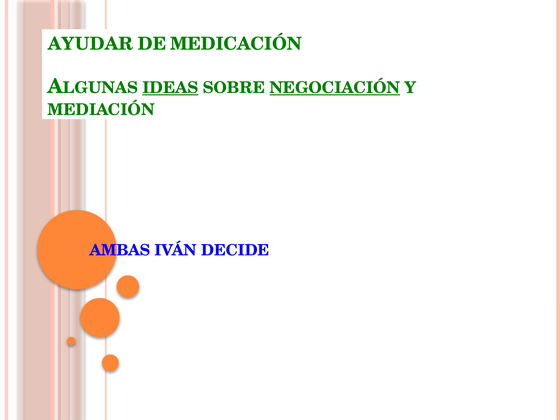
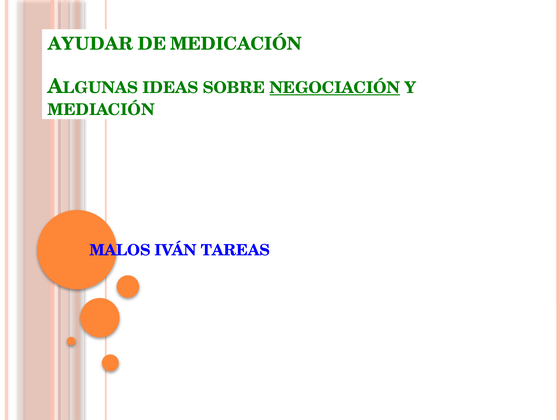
IDEAS underline: present -> none (170, 88)
AMBAS: AMBAS -> MALOS (120, 250)
DECIDE: DECIDE -> TAREAS (235, 250)
